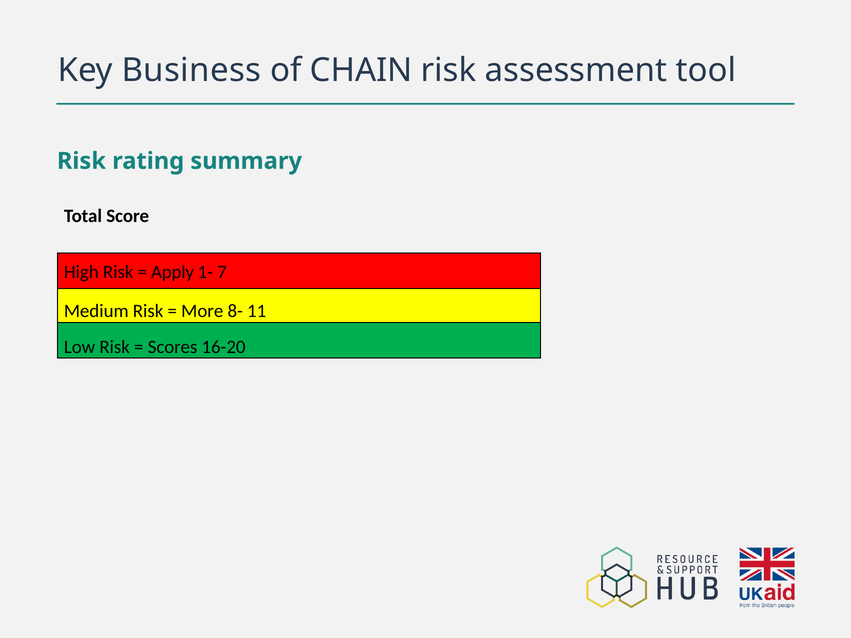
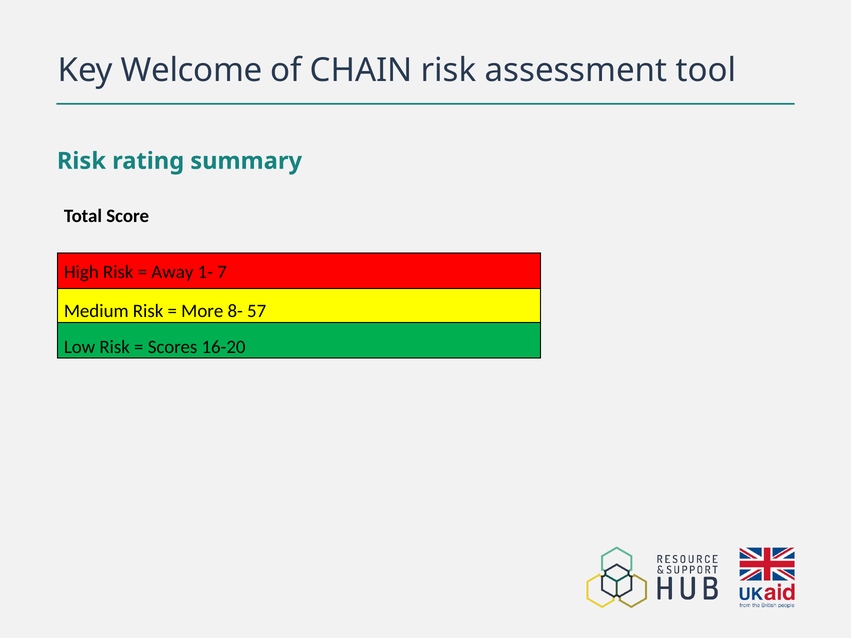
Business: Business -> Welcome (192, 70)
Apply: Apply -> Away (172, 272)
11: 11 -> 57 (257, 311)
